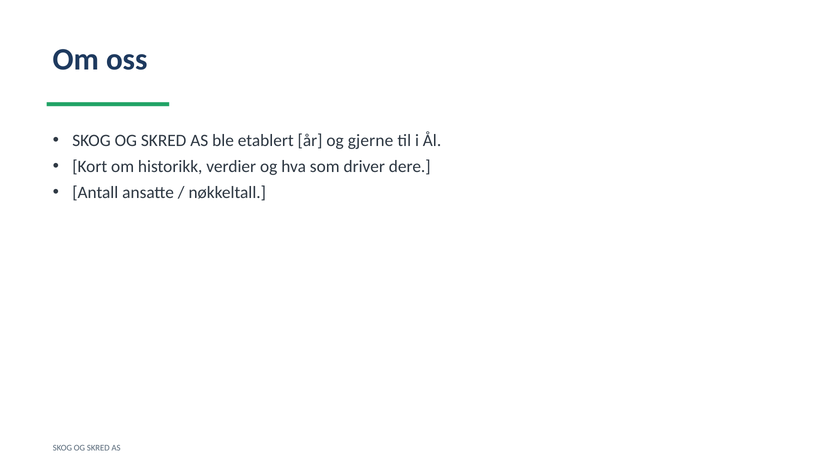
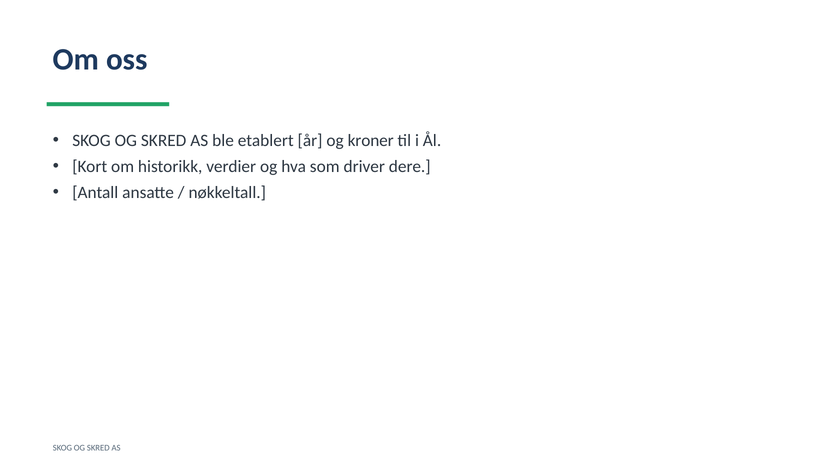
gjerne: gjerne -> kroner (371, 141)
